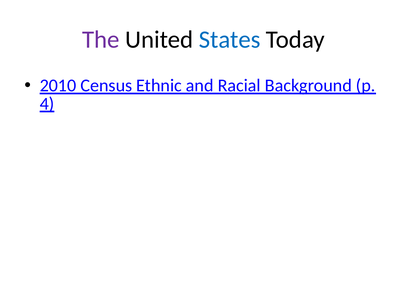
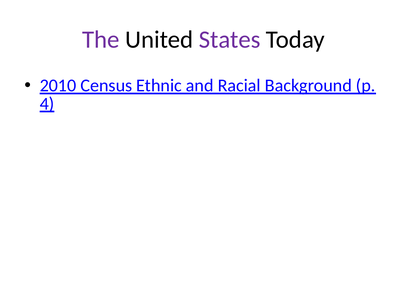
States colour: blue -> purple (230, 39)
